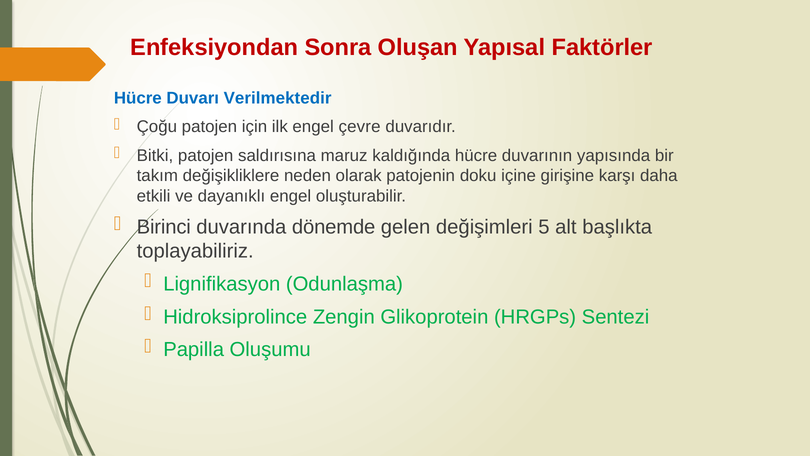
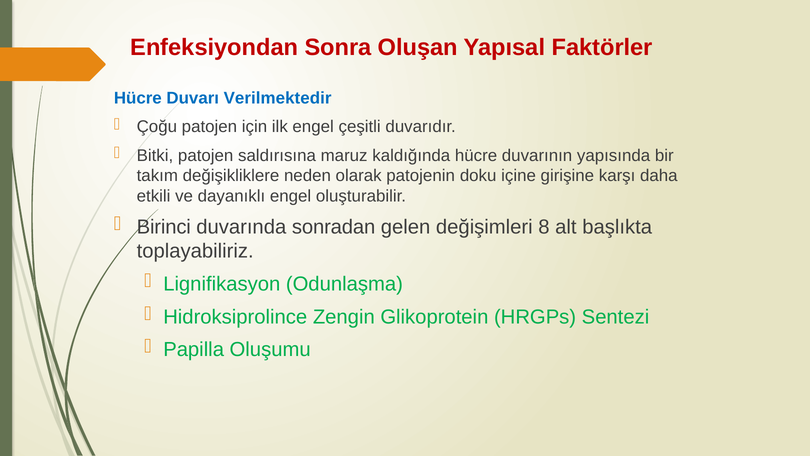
çevre: çevre -> çeşitli (360, 127)
dönemde: dönemde -> sonradan (334, 227)
5: 5 -> 8 (544, 227)
